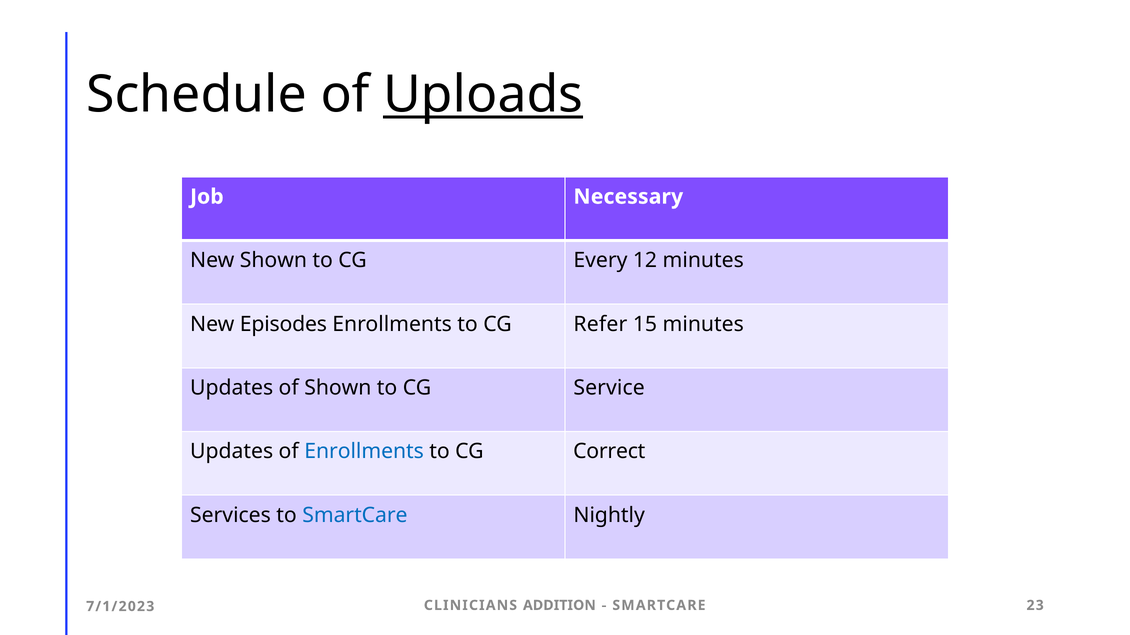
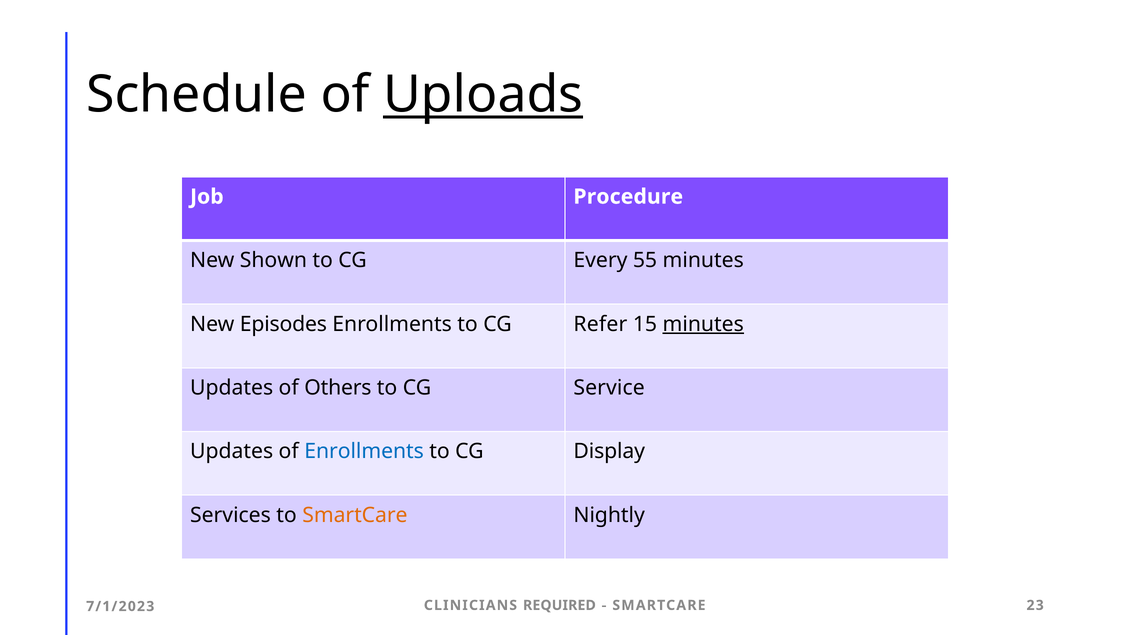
Necessary: Necessary -> Procedure (628, 197)
12: 12 -> 55 (645, 261)
minutes underline: none -> present (703, 324)
of Shown: Shown -> Others (338, 388)
Correct: Correct -> Display (609, 452)
SmartCare colour: blue -> orange (355, 516)
ADDITION: ADDITION -> REQUIRED (559, 606)
